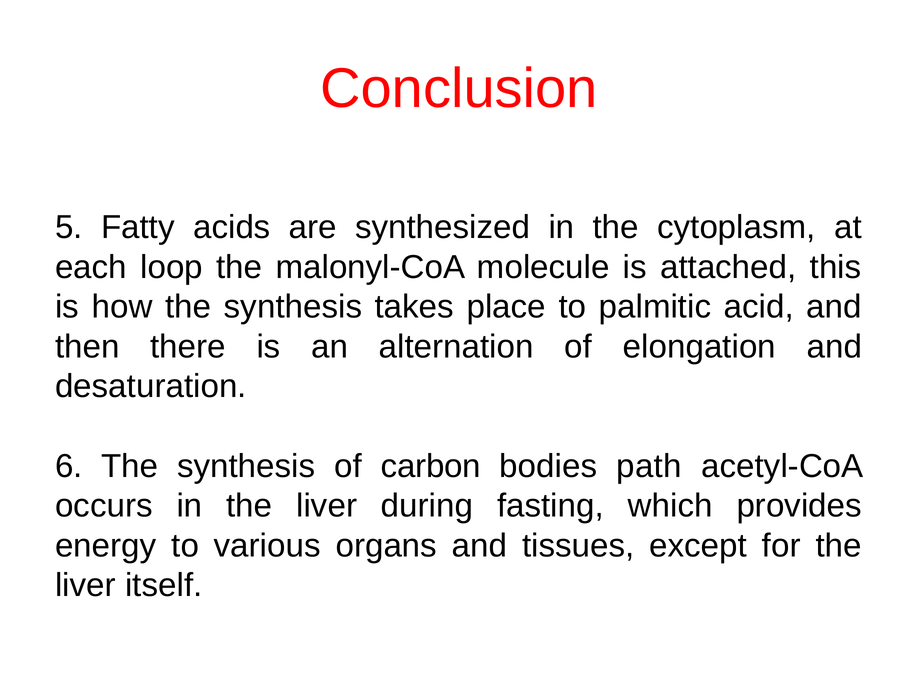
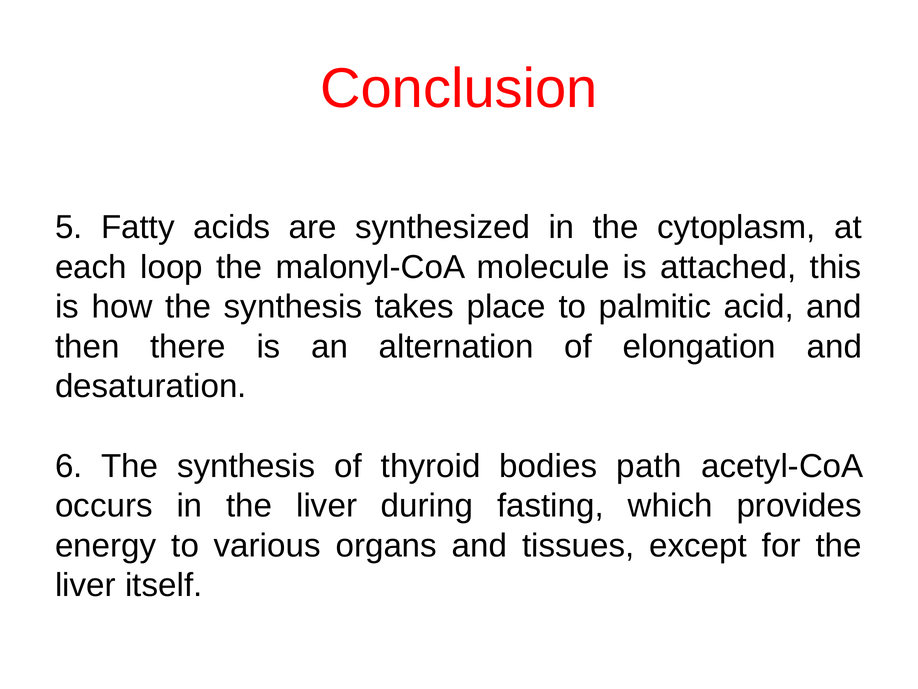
carbon: carbon -> thyroid (431, 466)
